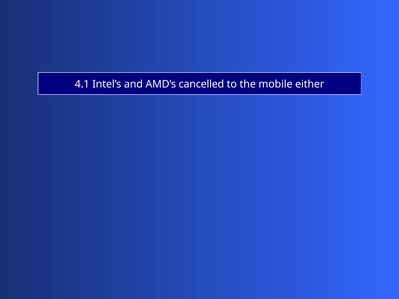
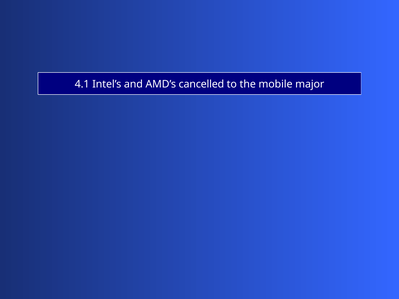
either: either -> major (310, 84)
